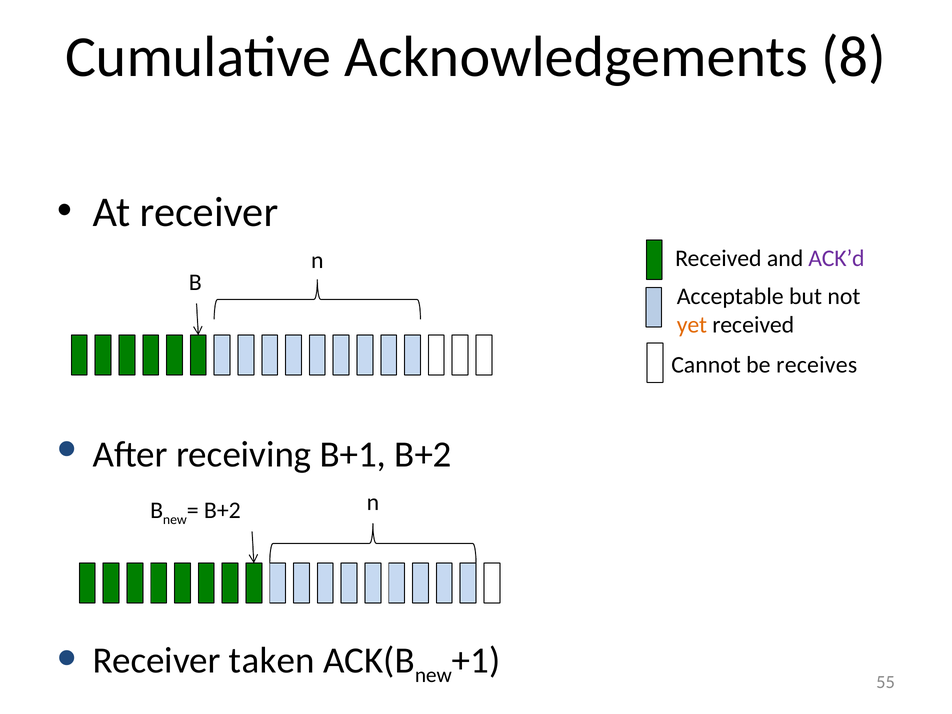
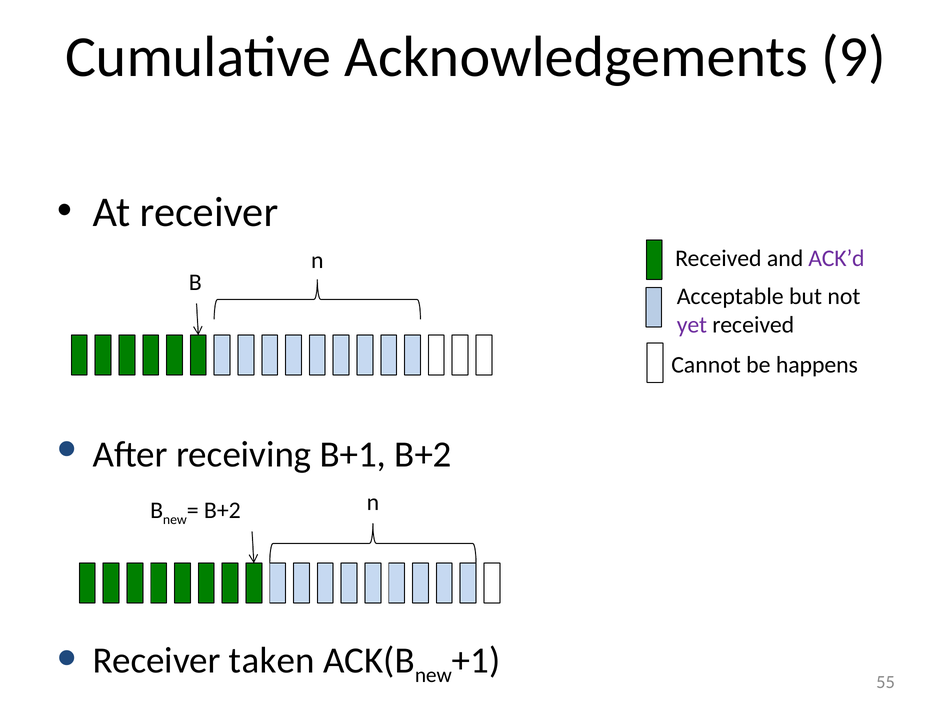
8: 8 -> 9 (854, 57)
yet colour: orange -> purple (692, 325)
receives: receives -> happens (817, 365)
